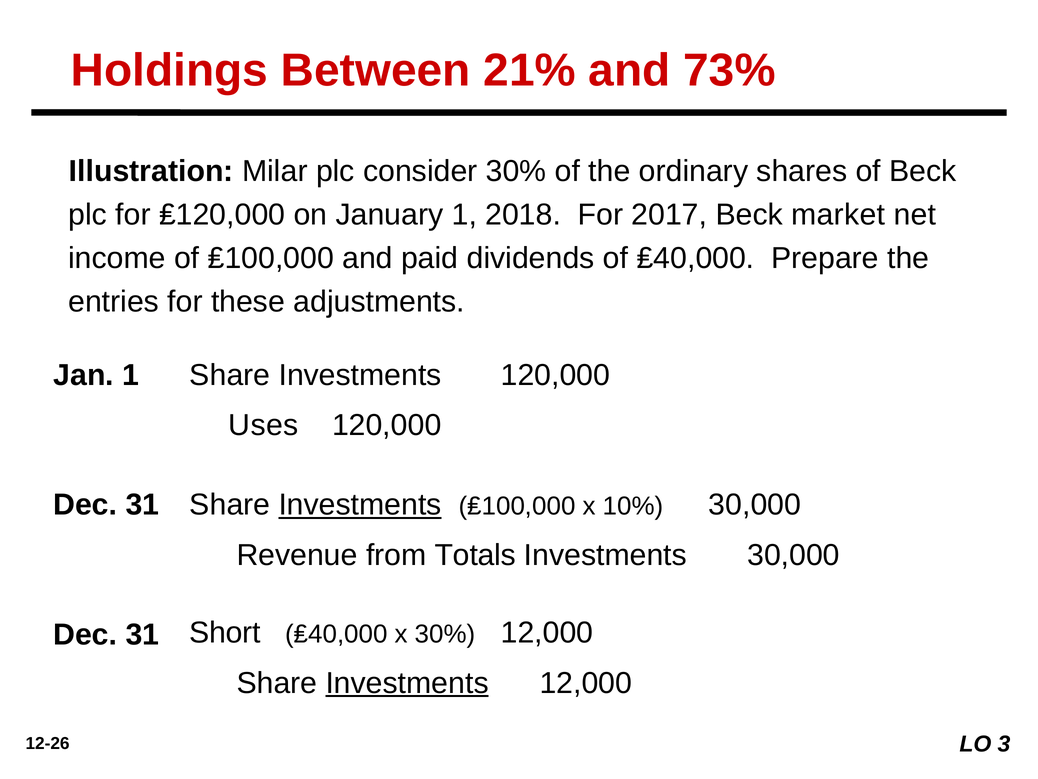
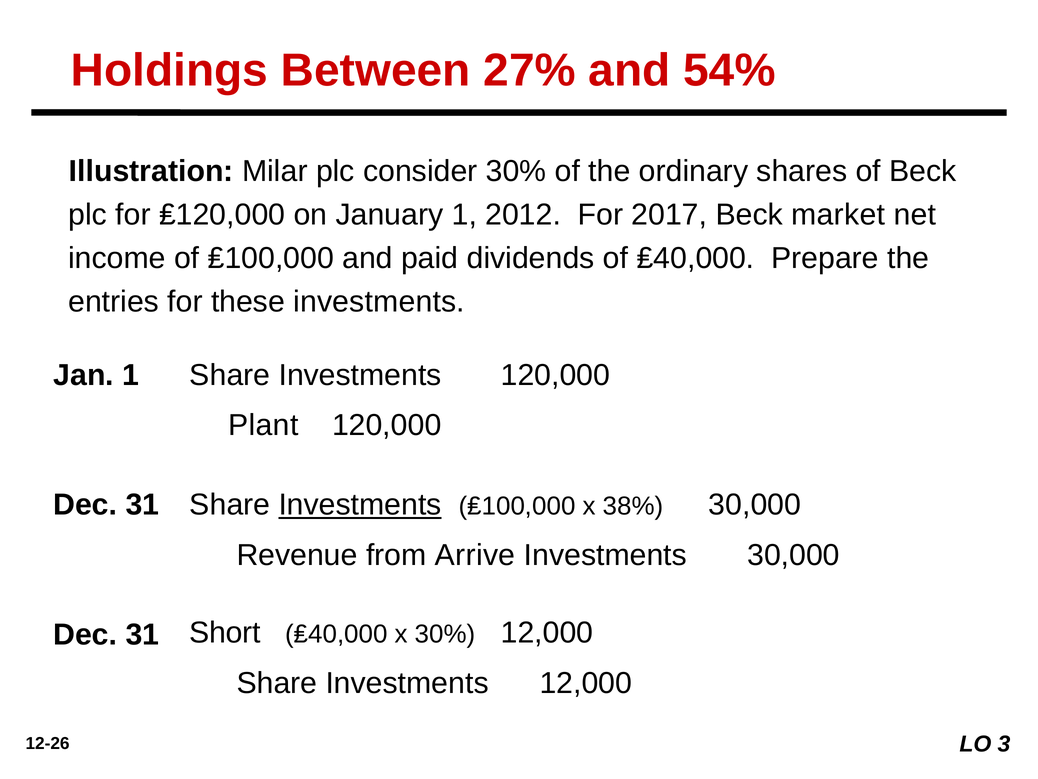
21%: 21% -> 27% (530, 71)
73%: 73% -> 54% (729, 71)
2018: 2018 -> 2012 (523, 215)
these adjustments: adjustments -> investments (379, 302)
Uses: Uses -> Plant (263, 425)
10%: 10% -> 38% (633, 506)
Totals: Totals -> Arrive (475, 555)
Investments underline: present -> none (407, 683)
